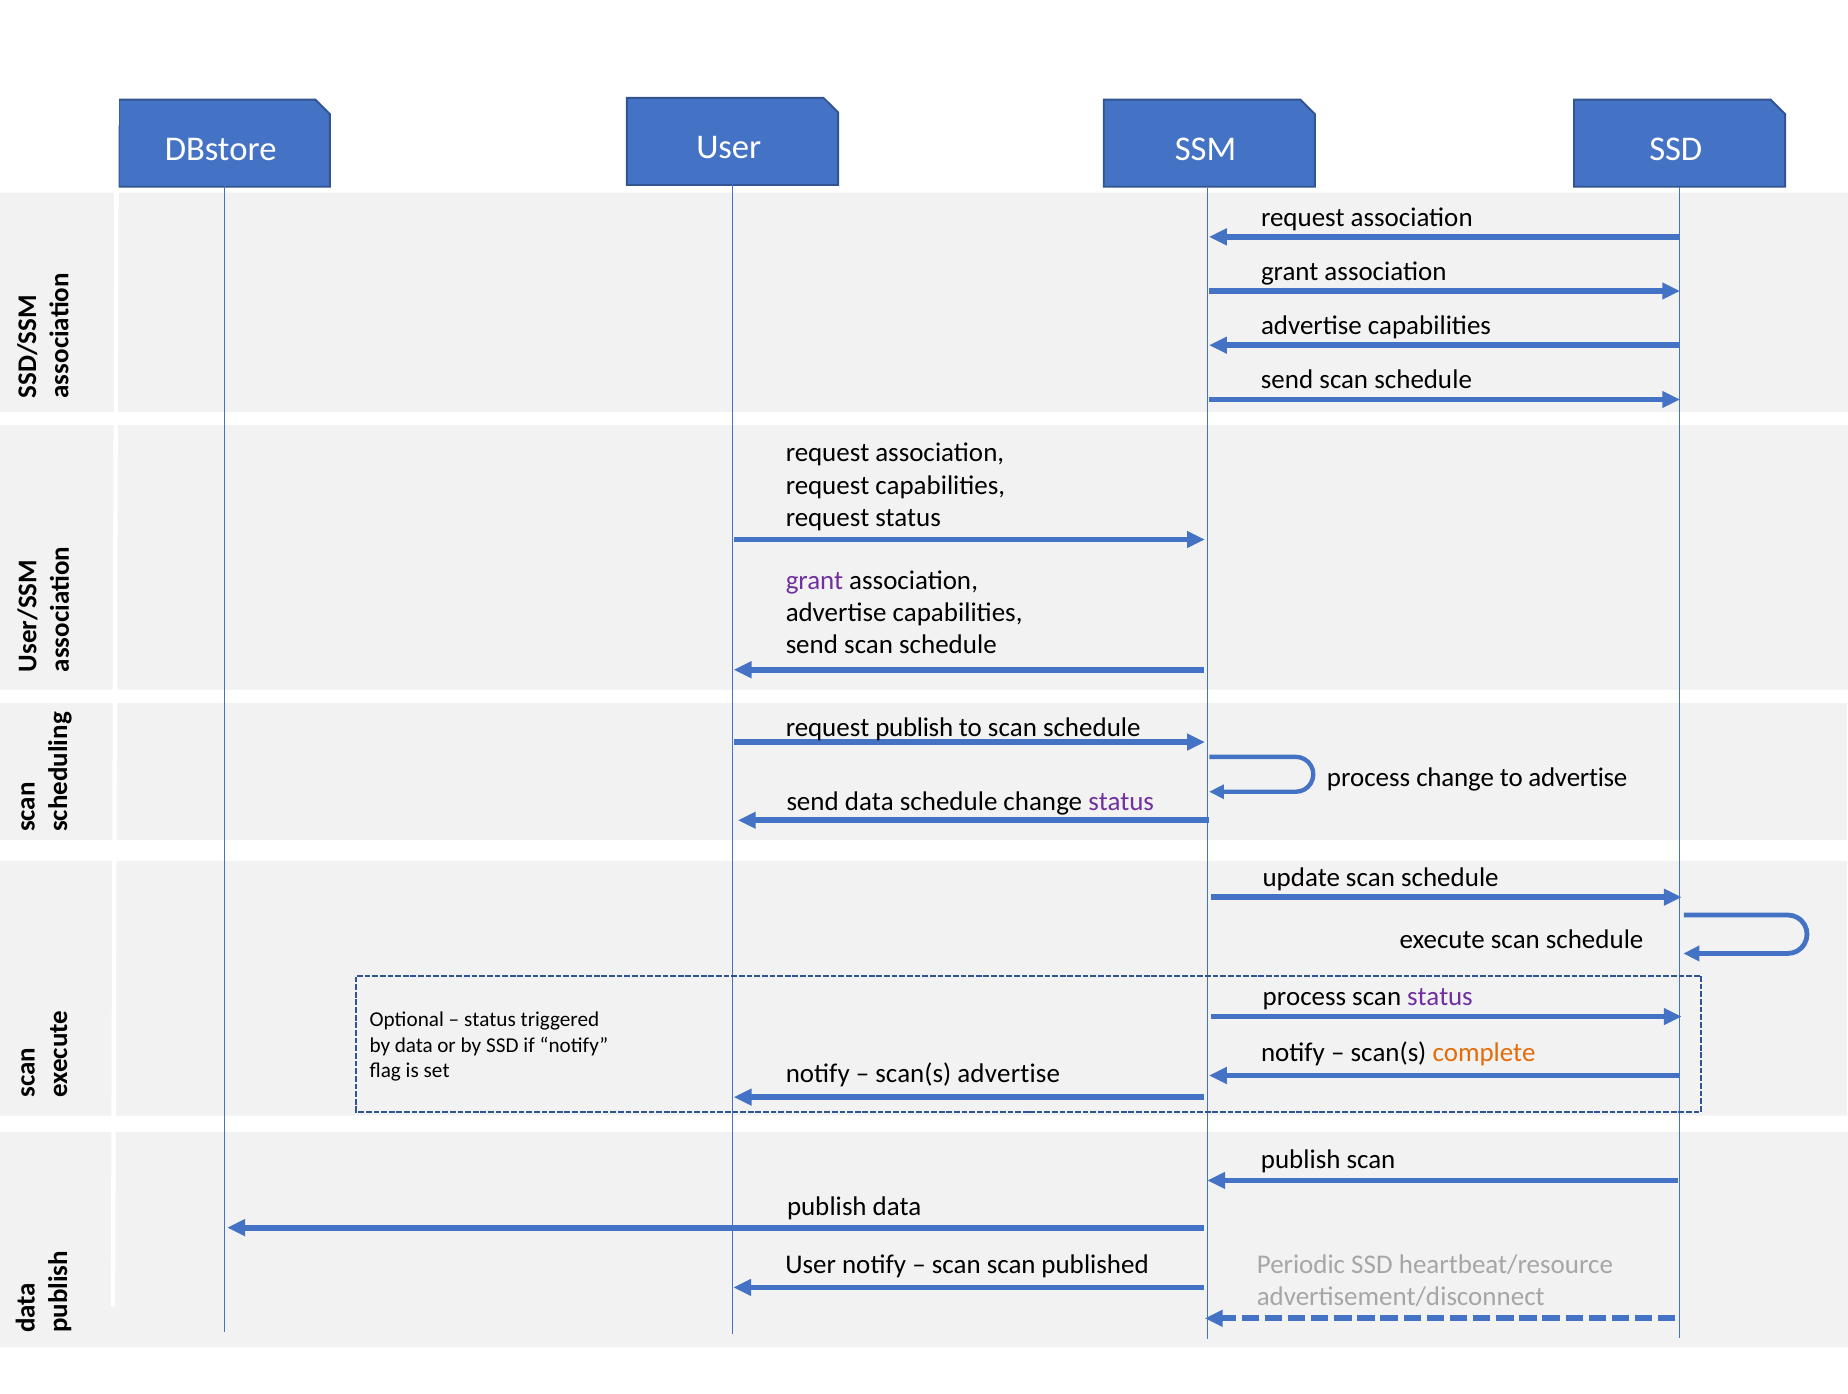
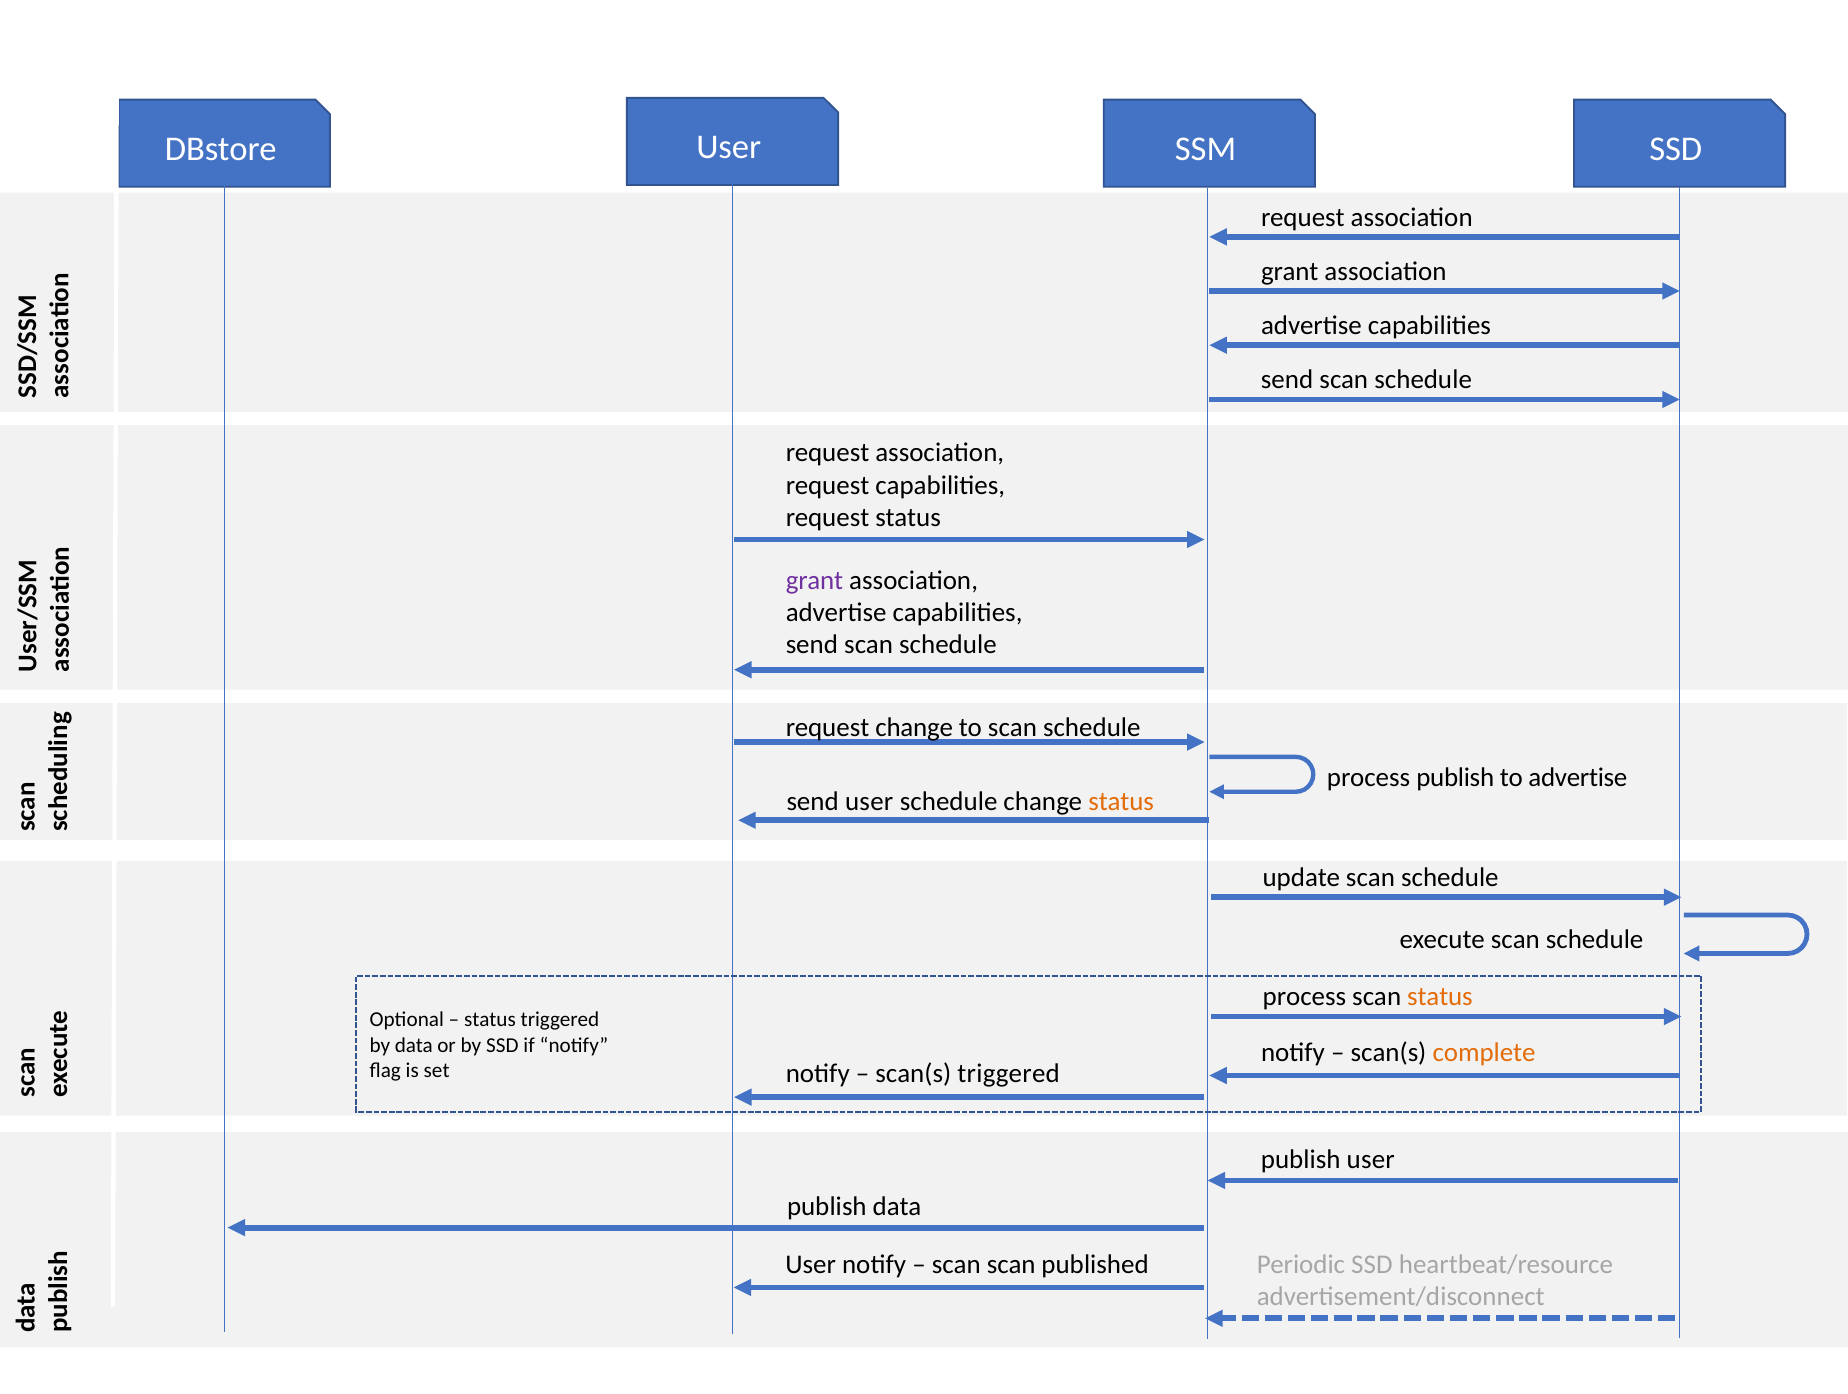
request publish: publish -> change (914, 727)
process change: change -> publish (1455, 777)
send data: data -> user (869, 802)
status colour: purple -> orange (1121, 802)
status colour: purple -> orange (1440, 997)
scan(s advertise: advertise -> triggered (1009, 1074)
publish scan: scan -> user (1371, 1159)
